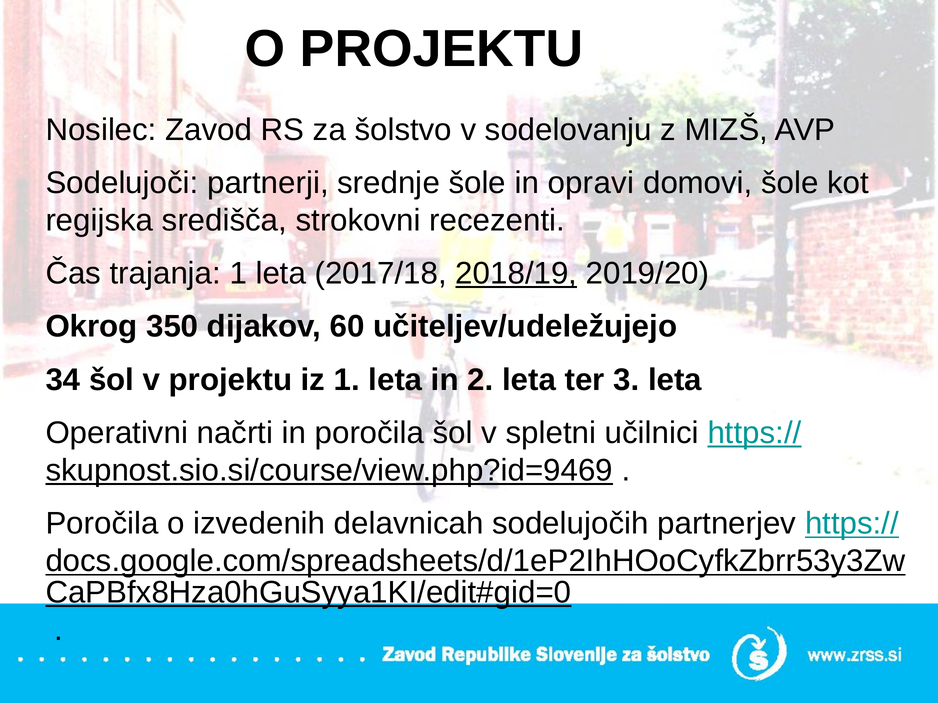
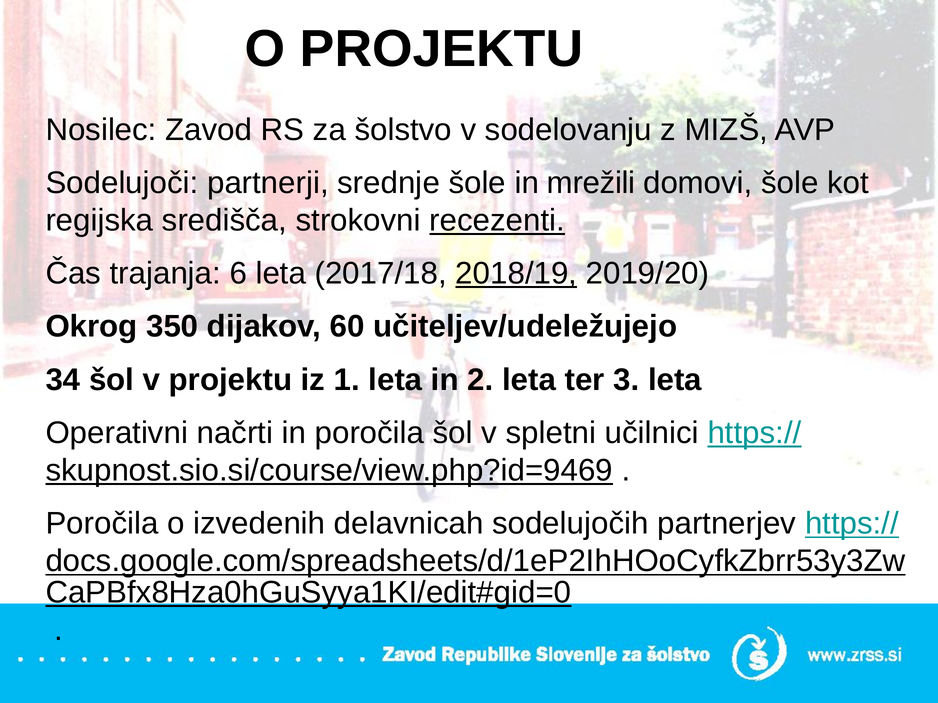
opravi: opravi -> mrežili (591, 183)
recezenti underline: none -> present (497, 221)
trajanja 1: 1 -> 6 (238, 274)
